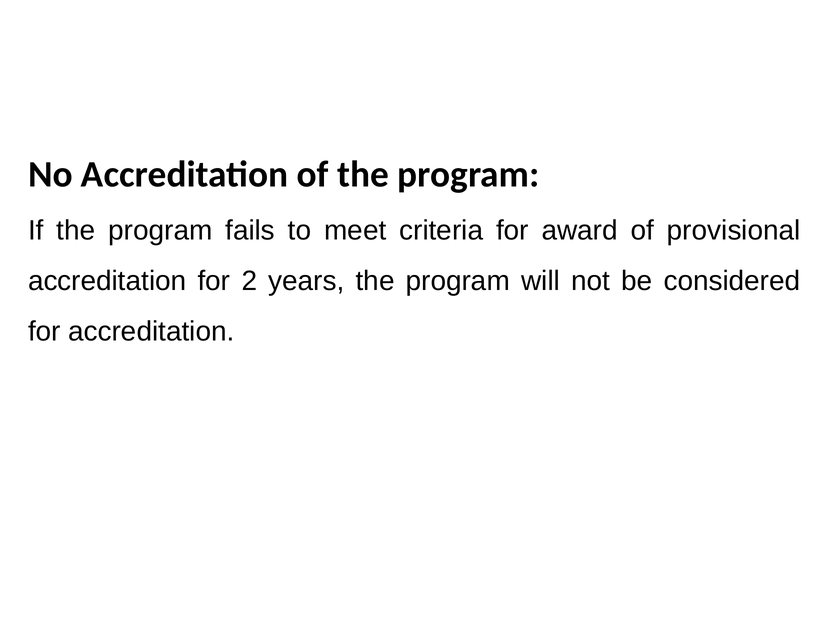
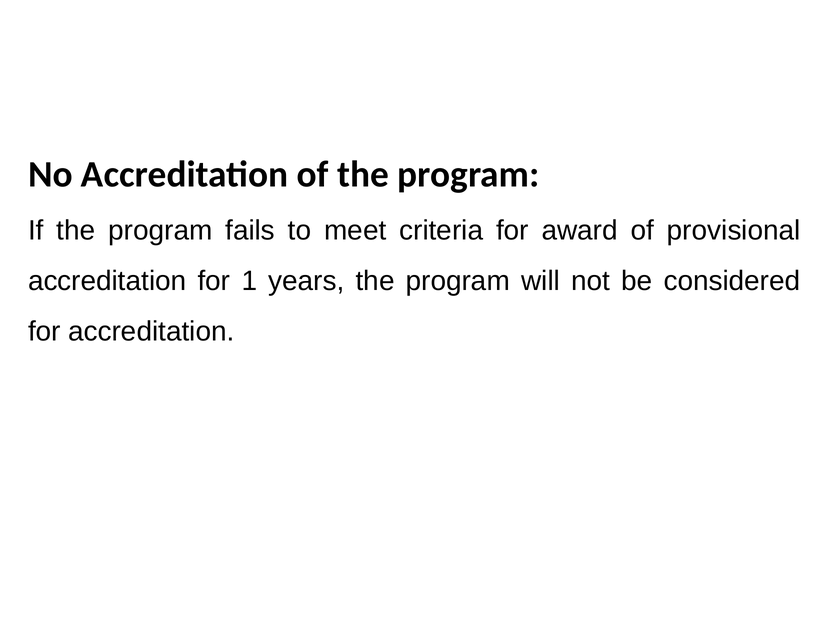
2: 2 -> 1 (249, 281)
